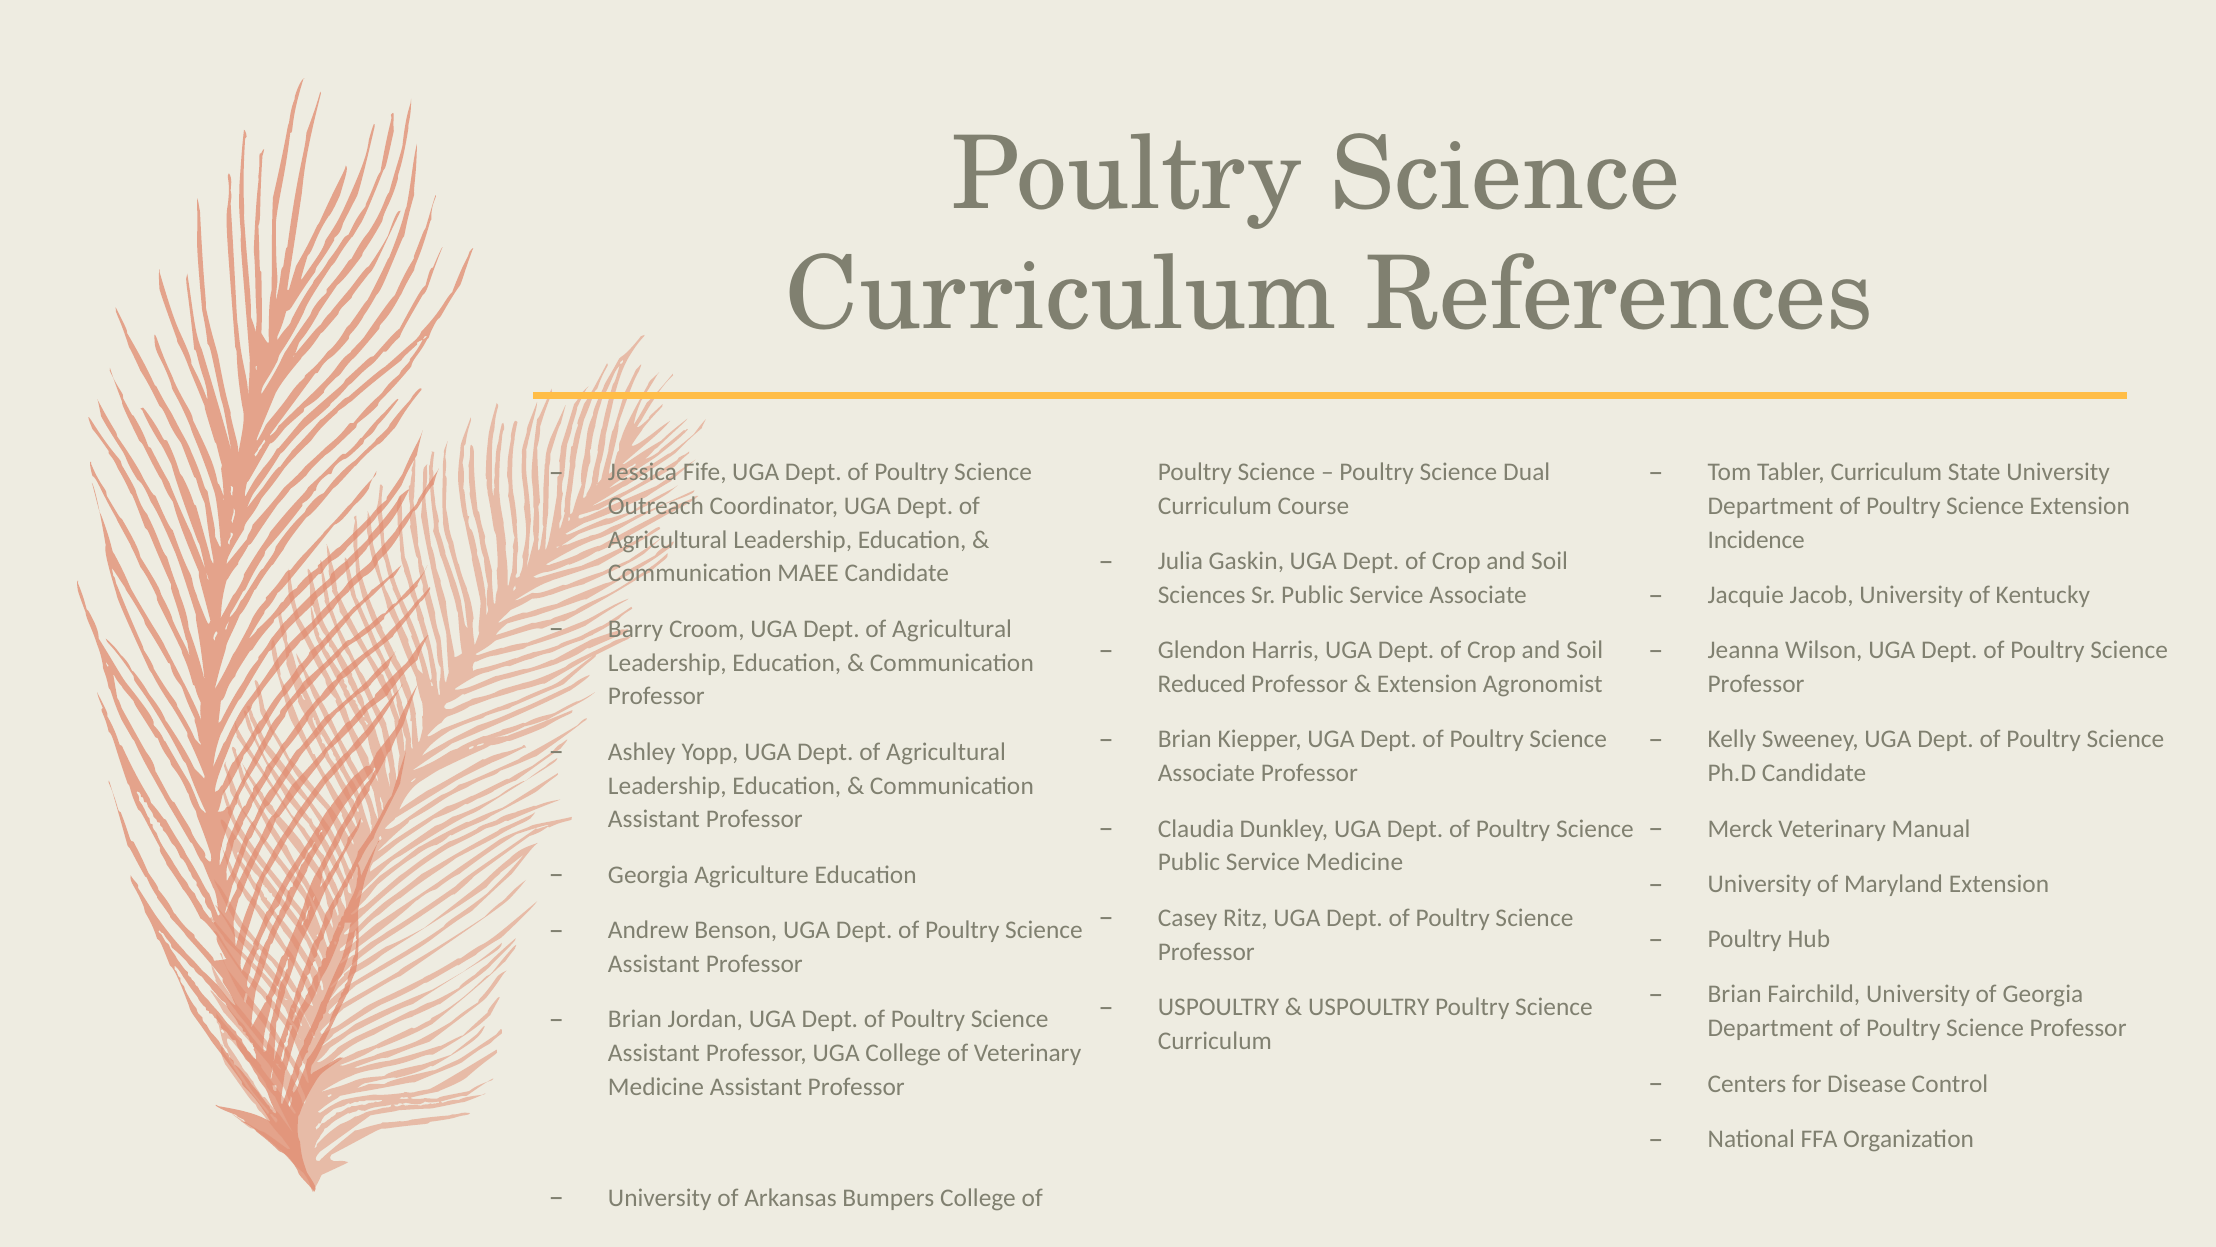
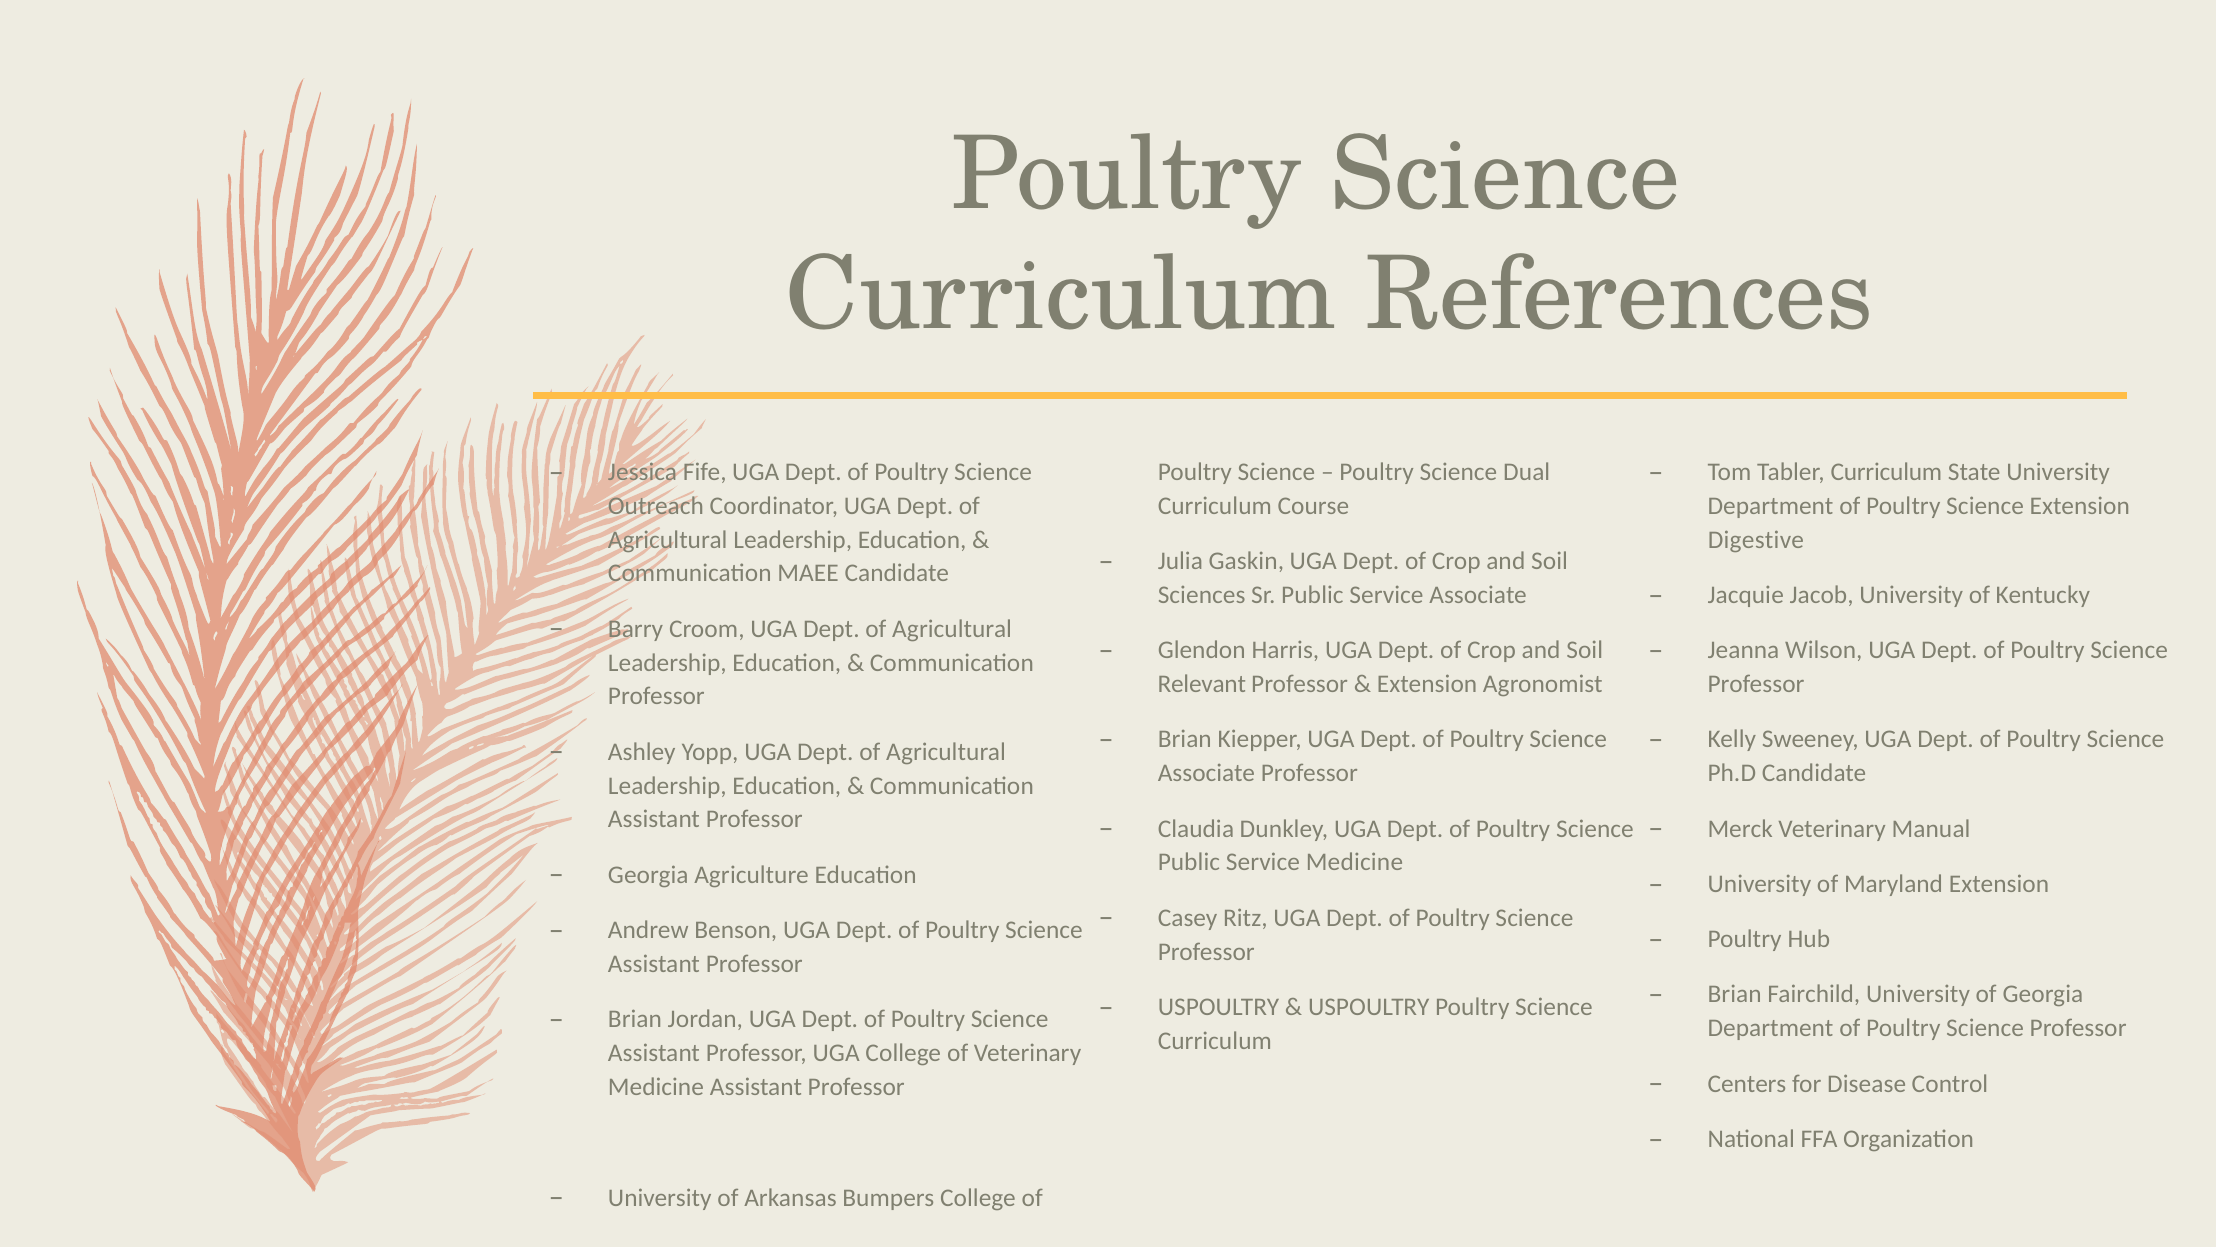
Incidence: Incidence -> Digestive (1756, 539)
Reduced: Reduced -> Relevant (1202, 684)
